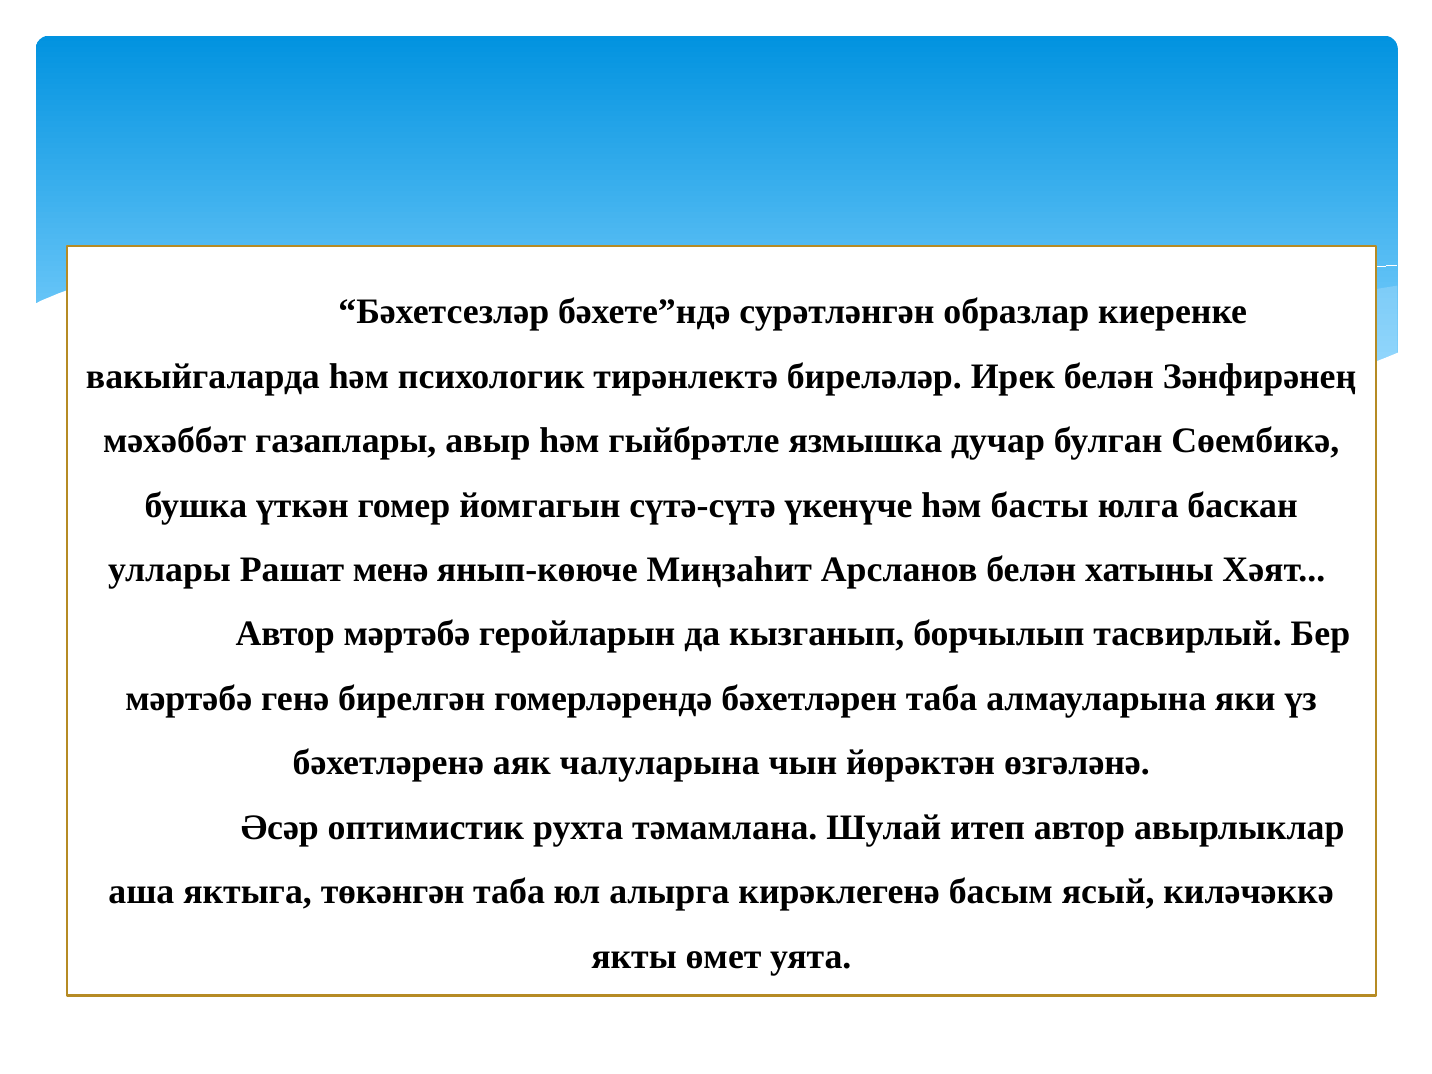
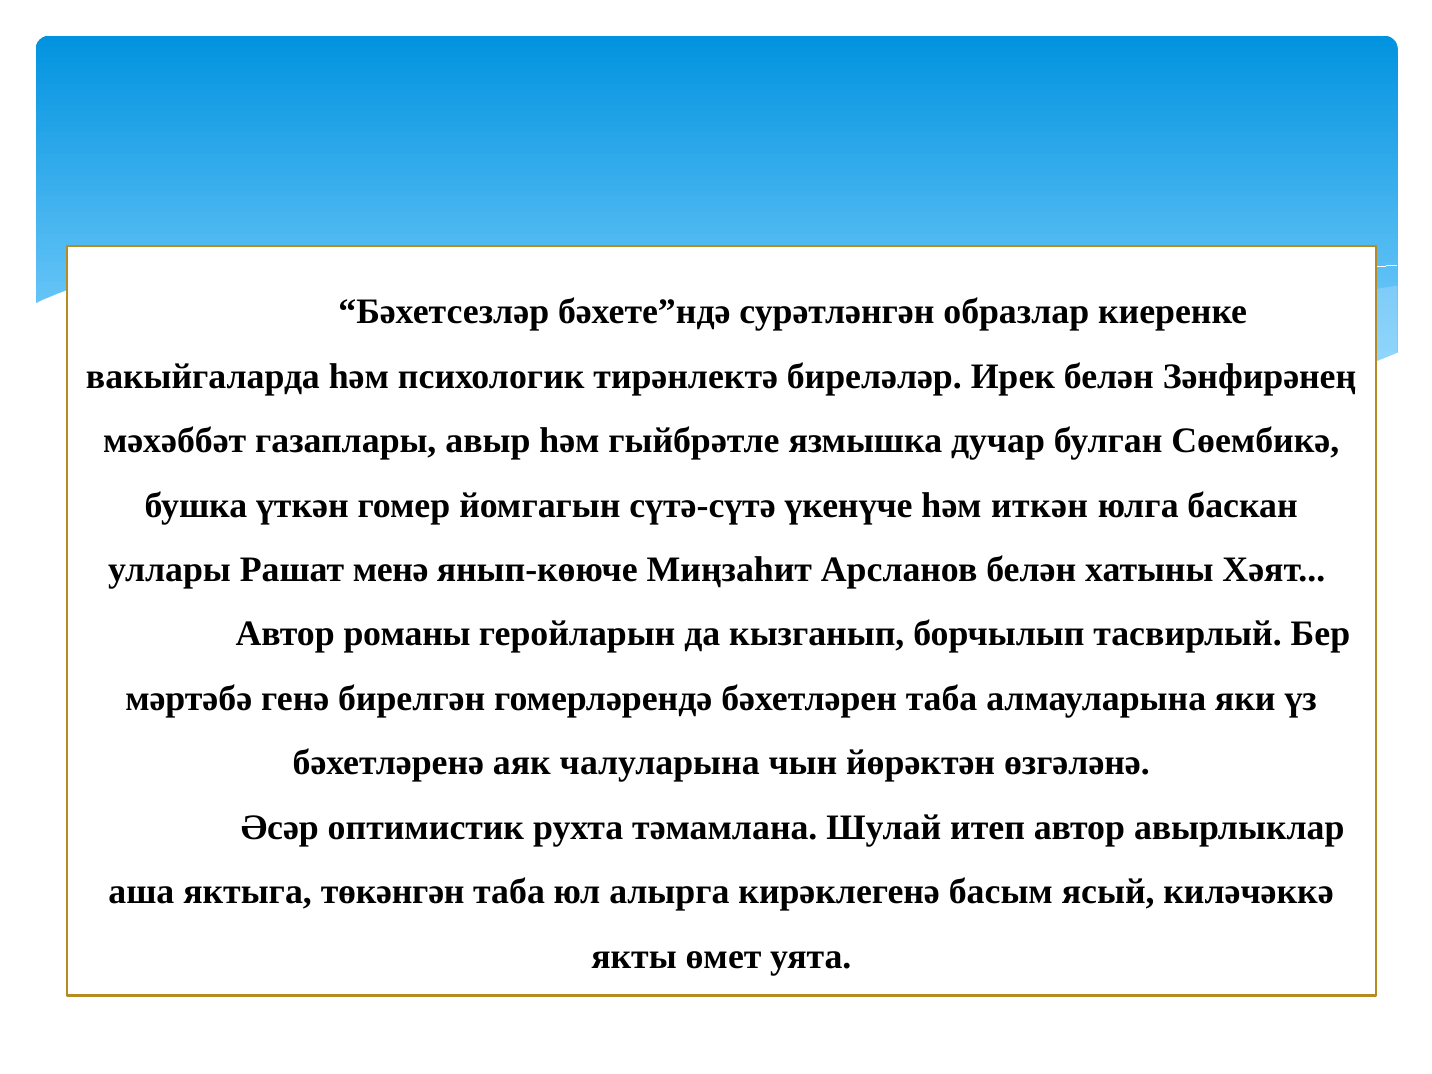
басты: басты -> иткән (1040, 505)
Автор мәртәбә: мәртәбә -> романы (407, 634)
